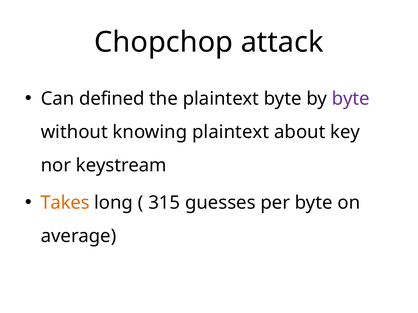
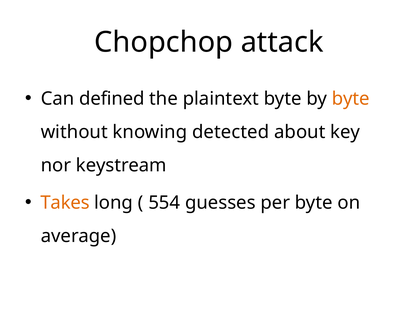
byte colour: purple -> orange (351, 99)
knowing plaintext: plaintext -> detected (231, 132)
315: 315 -> 554 (164, 203)
